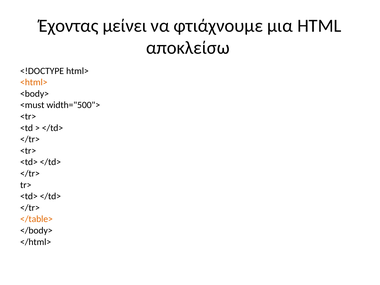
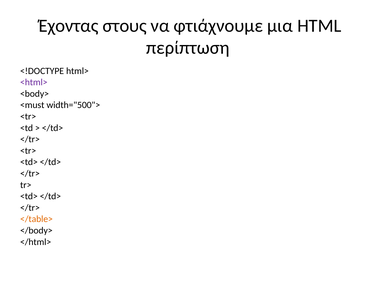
μείνει: μείνει -> στους (125, 26)
αποκλείσω: αποκλείσω -> περίπτωση (188, 48)
<html> colour: orange -> purple (34, 82)
